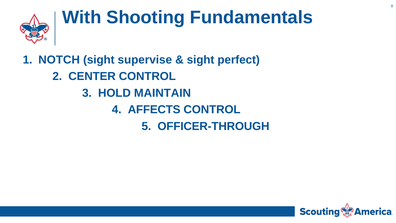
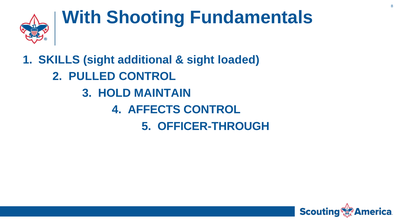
NOTCH: NOTCH -> SKILLS (59, 60)
supervise: supervise -> additional (145, 60)
perfect: perfect -> loaded (239, 60)
CENTER: CENTER -> PULLED (92, 76)
